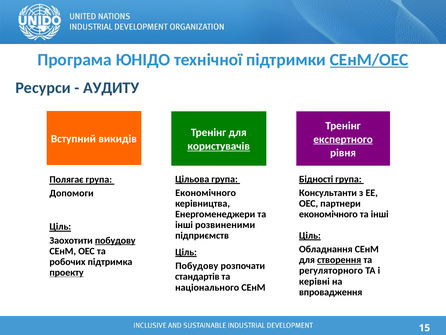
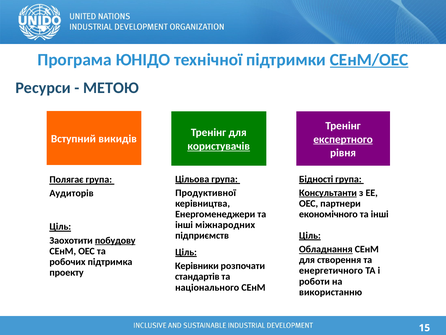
АУДИТУ: АУДИТУ -> МЕТОЮ (111, 88)
Економічного: Економічного -> Продуктивної (206, 192)
Консультанти underline: none -> present (328, 192)
Допомоги: Допомоги -> Аудиторів (72, 193)
розвиненими: розвиненими -> міжнародних (225, 225)
Обладнання underline: none -> present (326, 249)
створення underline: present -> none (339, 260)
Побудову: Побудову -> Керівники (197, 266)
регуляторного: регуляторного -> енергетичного (331, 270)
проекту underline: present -> none (67, 272)
керівні: керівні -> роботи (314, 281)
впровадження: впровадження -> використанню (331, 292)
